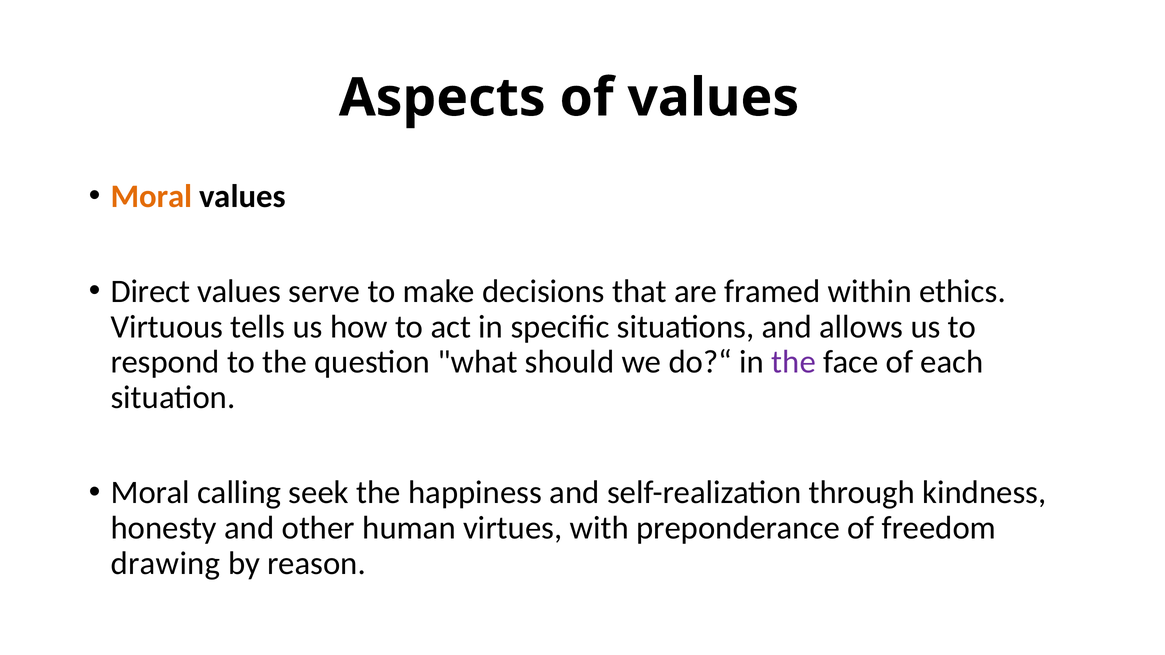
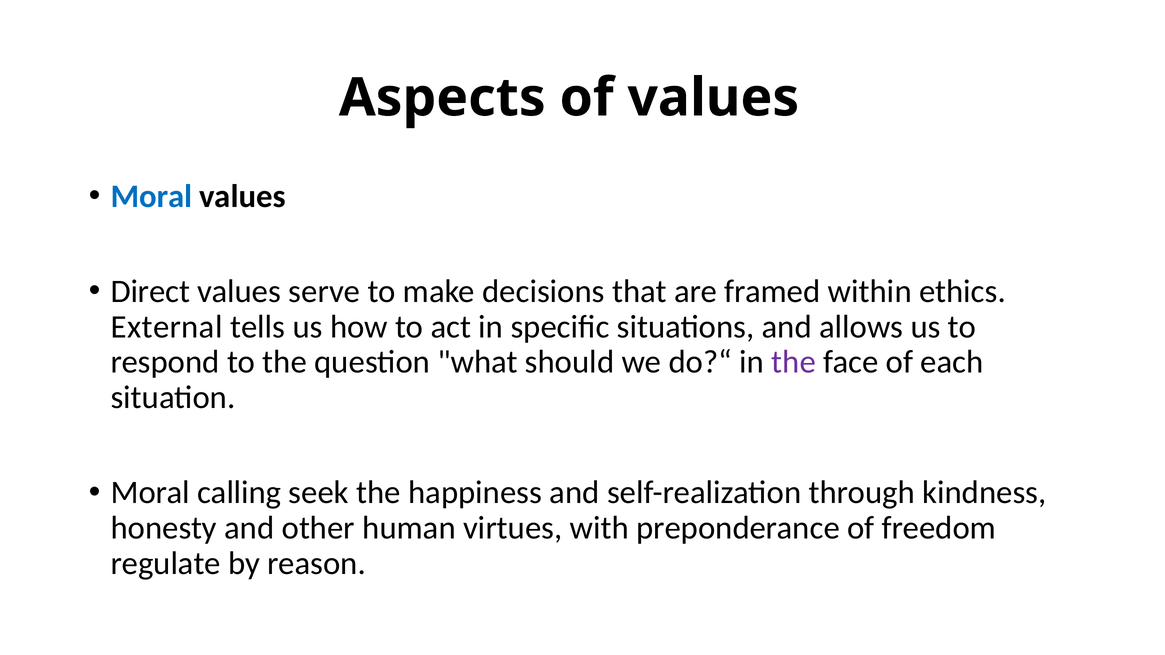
Moral colour: orange -> blue (151, 196)
Virtuous: Virtuous -> External (167, 327)
drawing: drawing -> regulate (166, 564)
